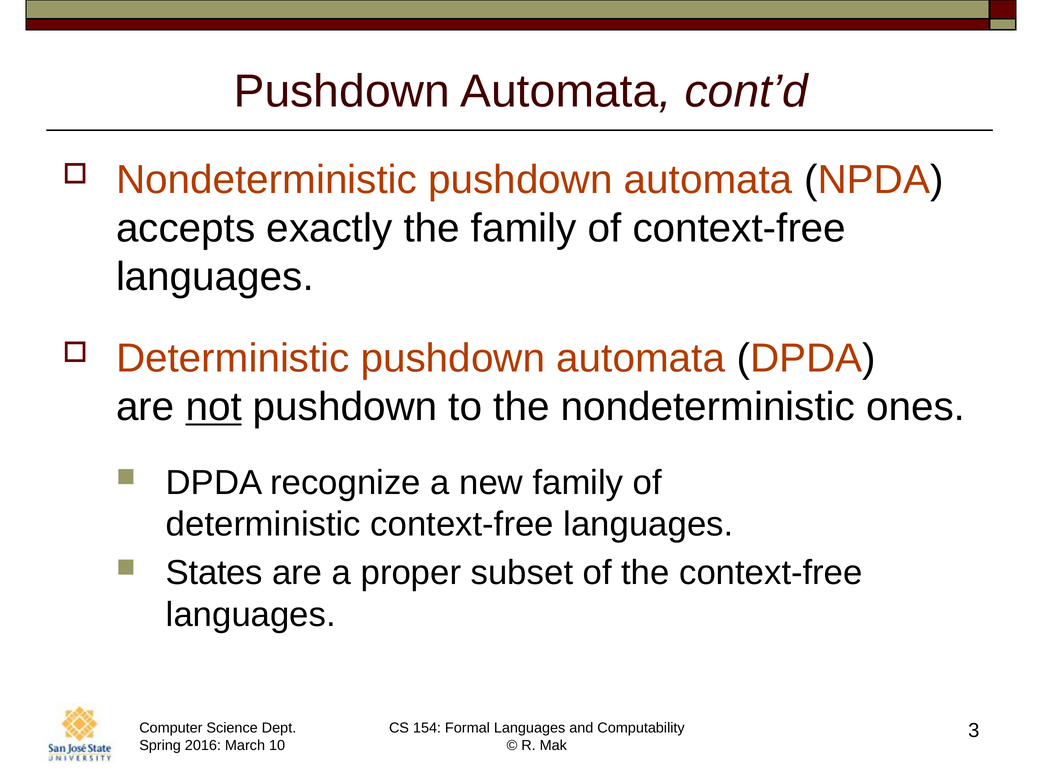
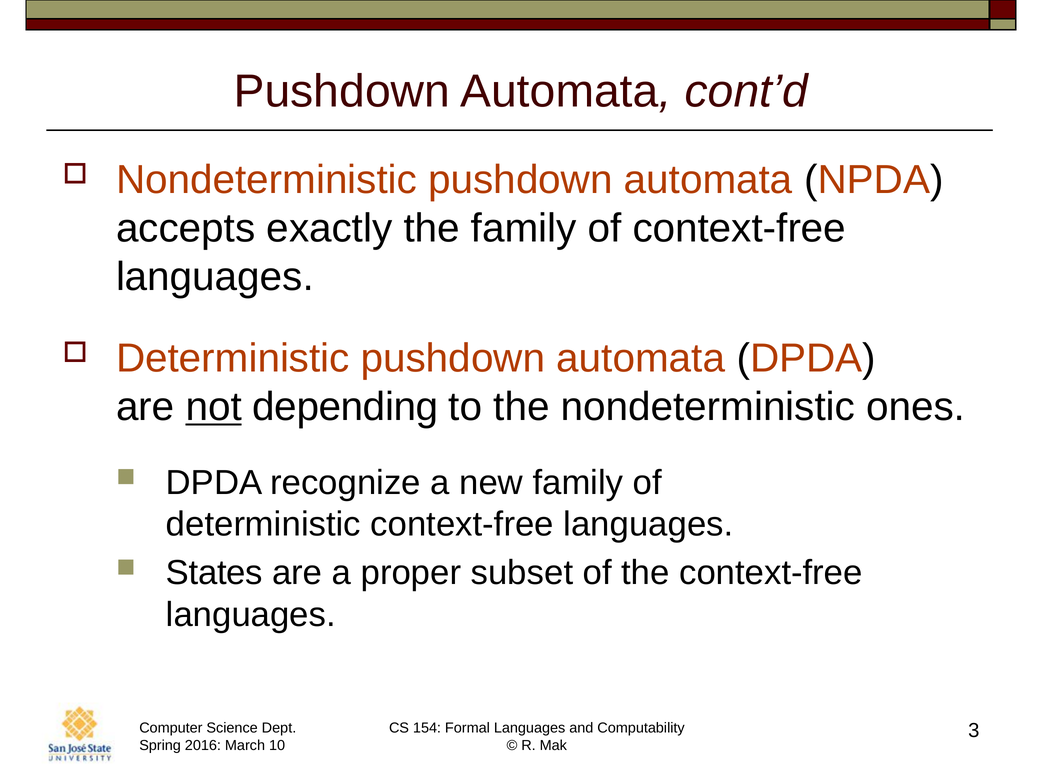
not pushdown: pushdown -> depending (345, 407)
